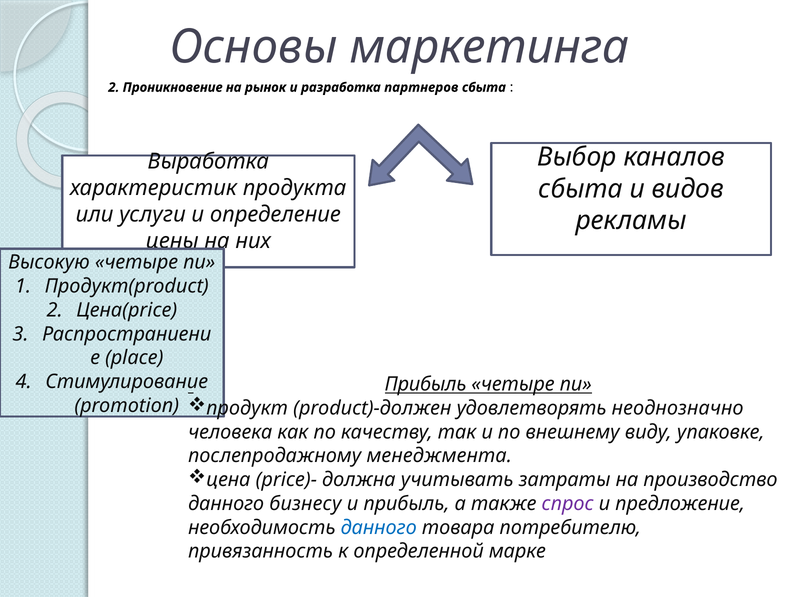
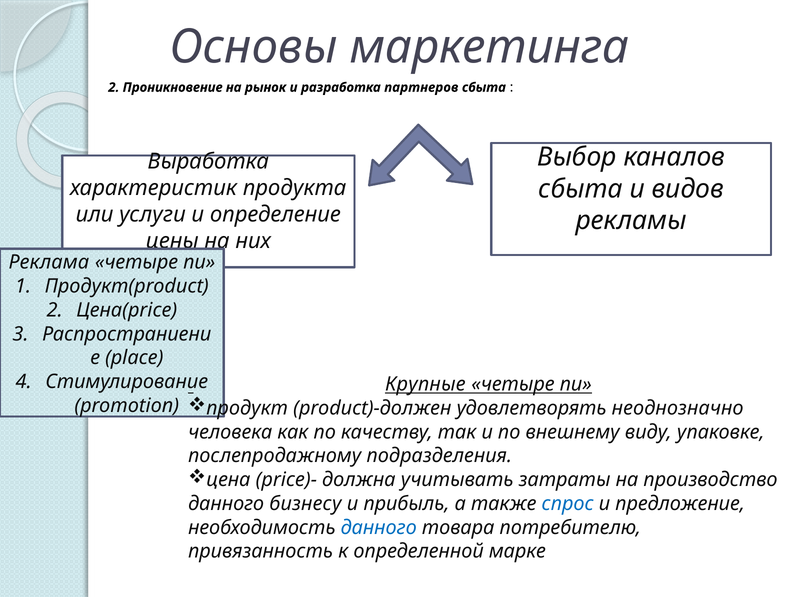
Высокую: Высокую -> Реклама (49, 262)
Прибыль: Прибыль -> Крупные (425, 384)
менеджмента: менеджмента -> подразделения (439, 456)
спрос colour: purple -> blue (568, 504)
